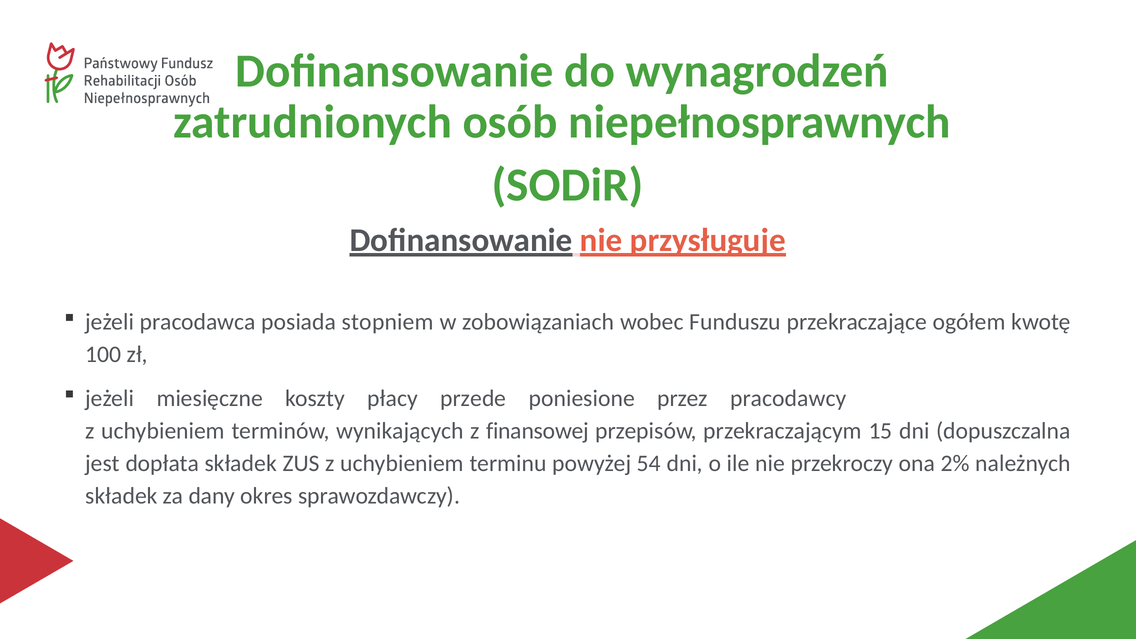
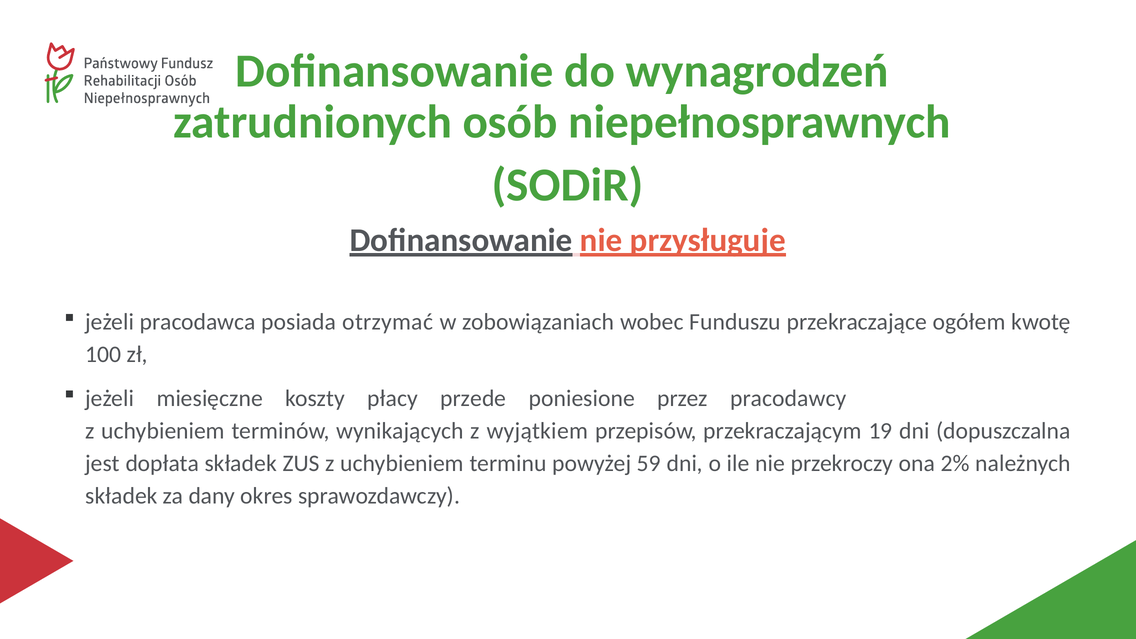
stopniem: stopniem -> otrzymać (388, 322)
finansowej: finansowej -> wyjątkiem (537, 431)
15: 15 -> 19 (880, 431)
54: 54 -> 59 (649, 463)
